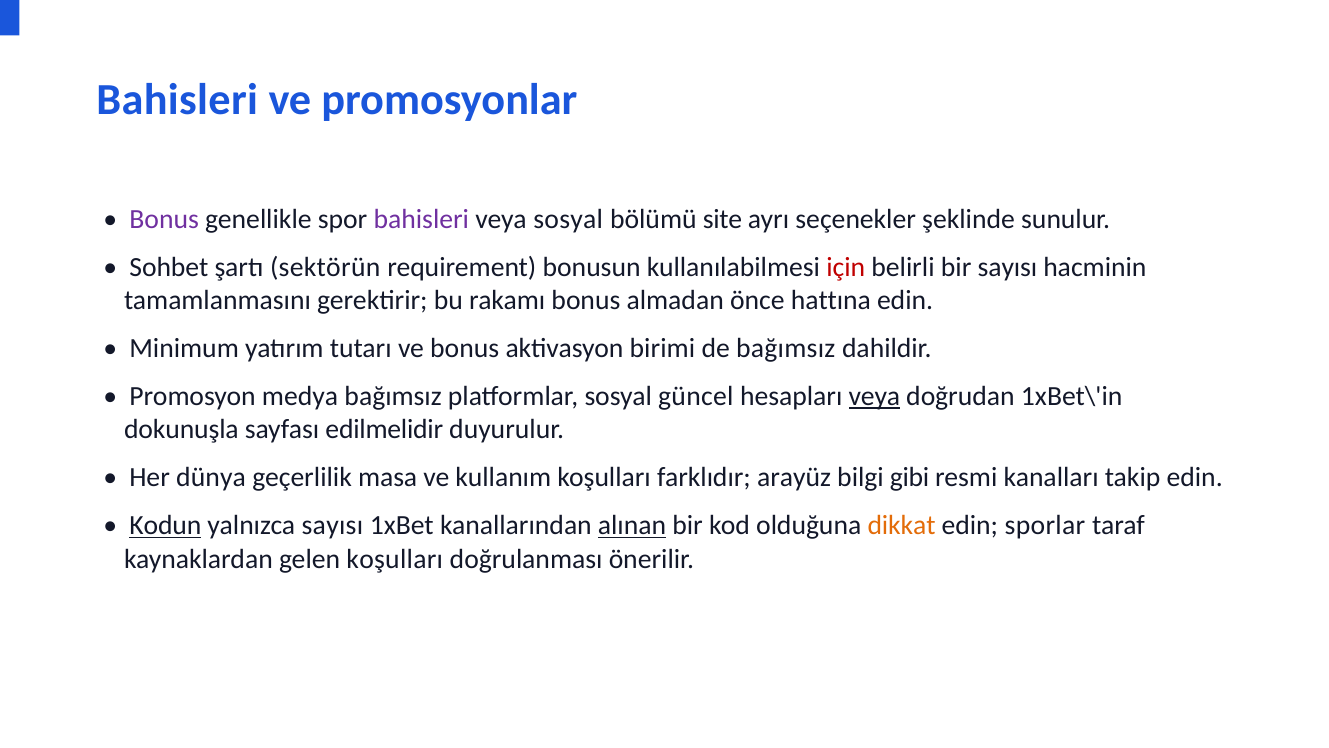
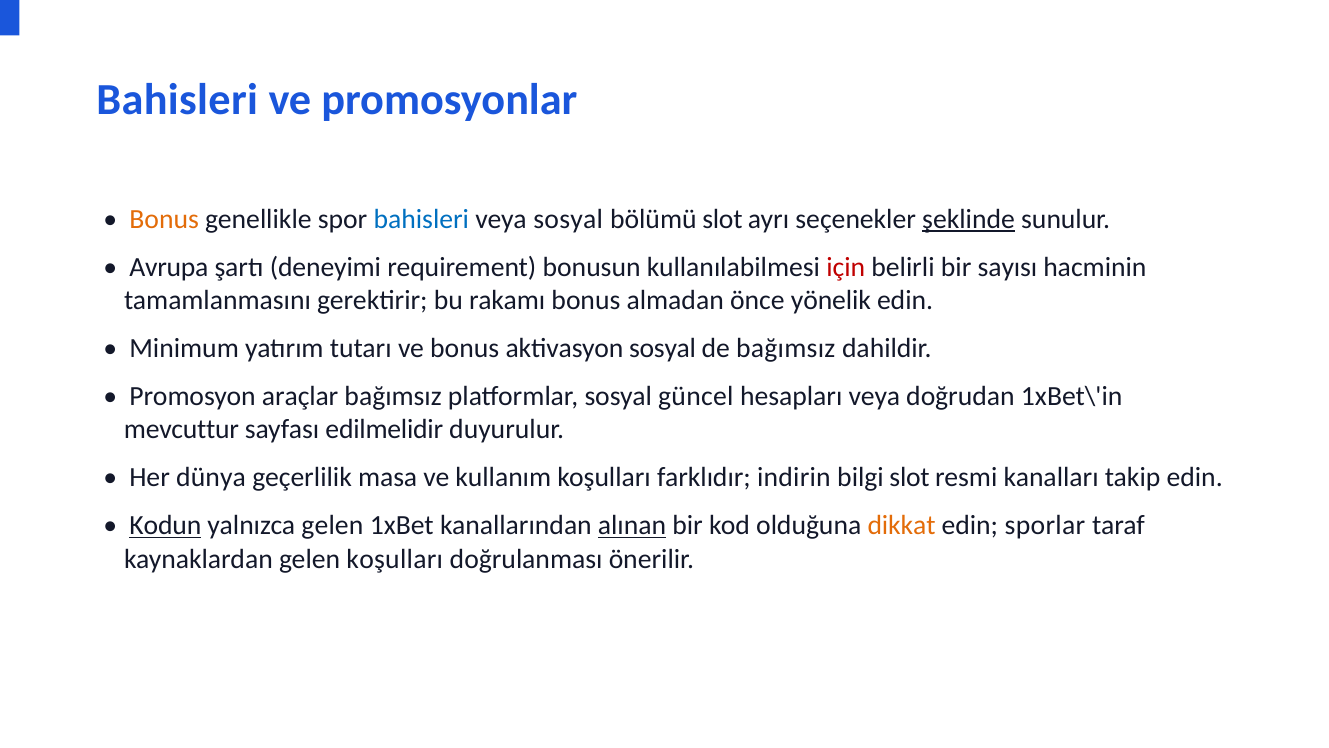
Bonus colour: purple -> orange (164, 219)
bahisleri colour: purple -> blue (421, 219)
bölümü site: site -> slot (722, 219)
şeklinde underline: none -> present (969, 219)
Sohbet: Sohbet -> Avrupa (169, 267)
sektörün: sektörün -> deneyimi (325, 267)
hattına: hattına -> yönelik (831, 300)
aktivasyon birimi: birimi -> sosyal (663, 348)
medya: medya -> araçlar (300, 396)
veya underline: present -> none (874, 396)
dokunuşla: dokunuşla -> mevcuttur (181, 429)
arayüz: arayüz -> indirin (794, 477)
bilgi gibi: gibi -> slot (910, 477)
yalnızca sayısı: sayısı -> gelen (332, 525)
